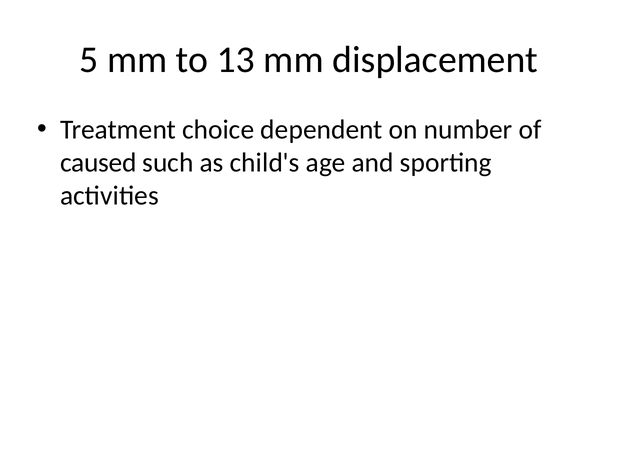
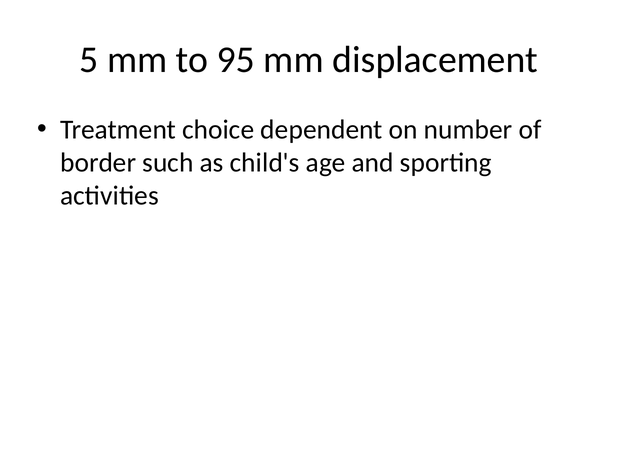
13: 13 -> 95 (236, 60)
caused: caused -> border (98, 163)
